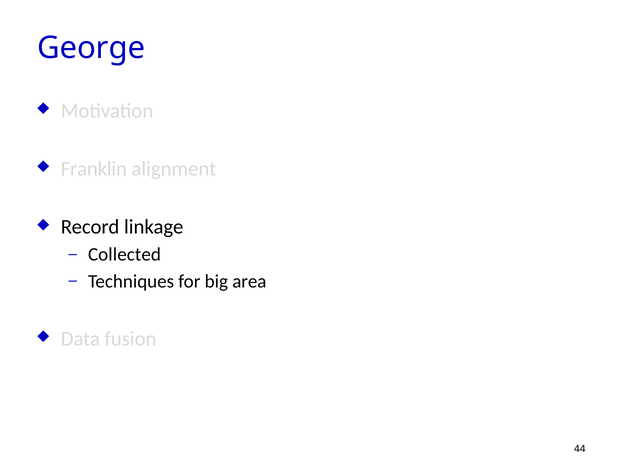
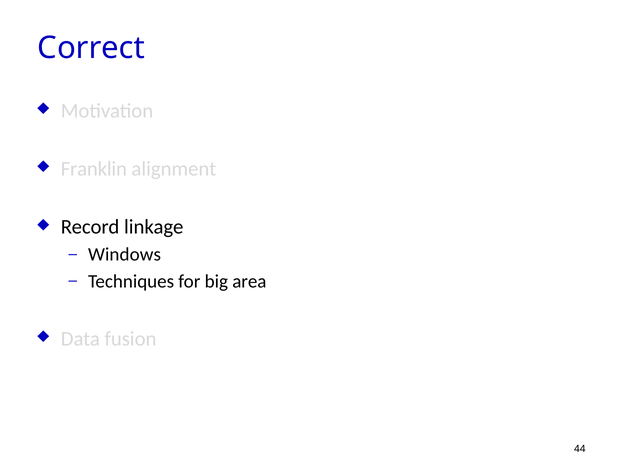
George: George -> Correct (91, 48)
Collected: Collected -> Windows (124, 254)
